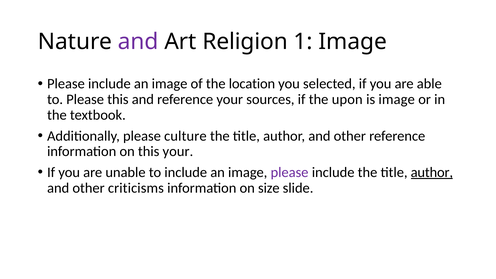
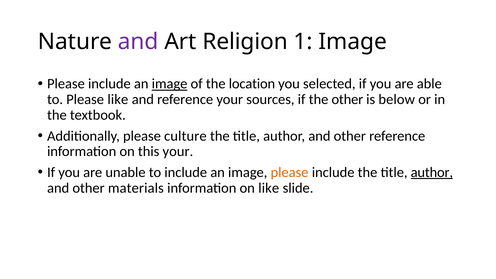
image underline: none -> present (170, 84)
Please this: this -> like (118, 99)
the upon: upon -> other (347, 99)
is image: image -> below (397, 99)
please colour: purple -> orange (290, 172)
criticisms: criticisms -> materials (136, 188)
on size: size -> like (269, 188)
